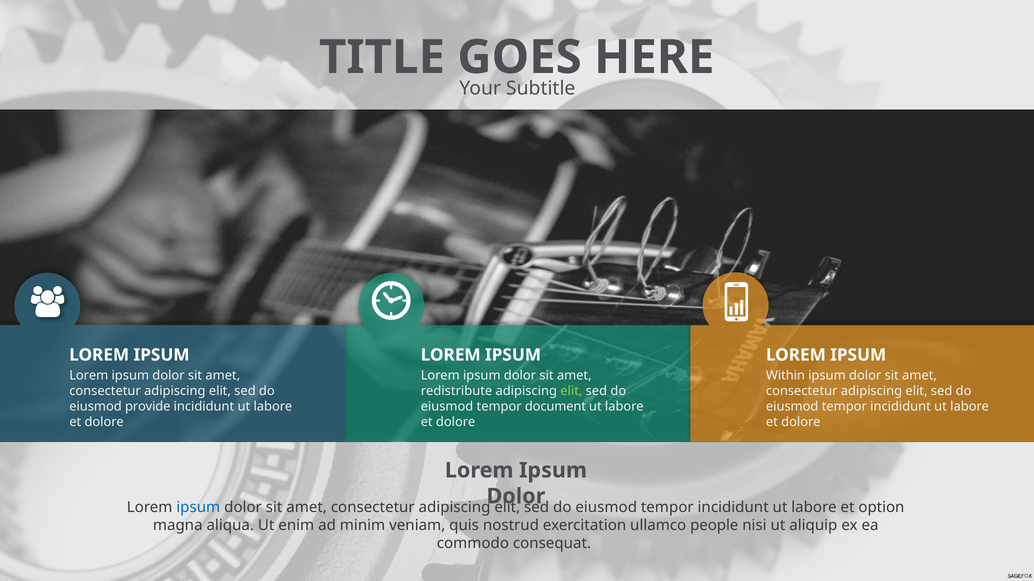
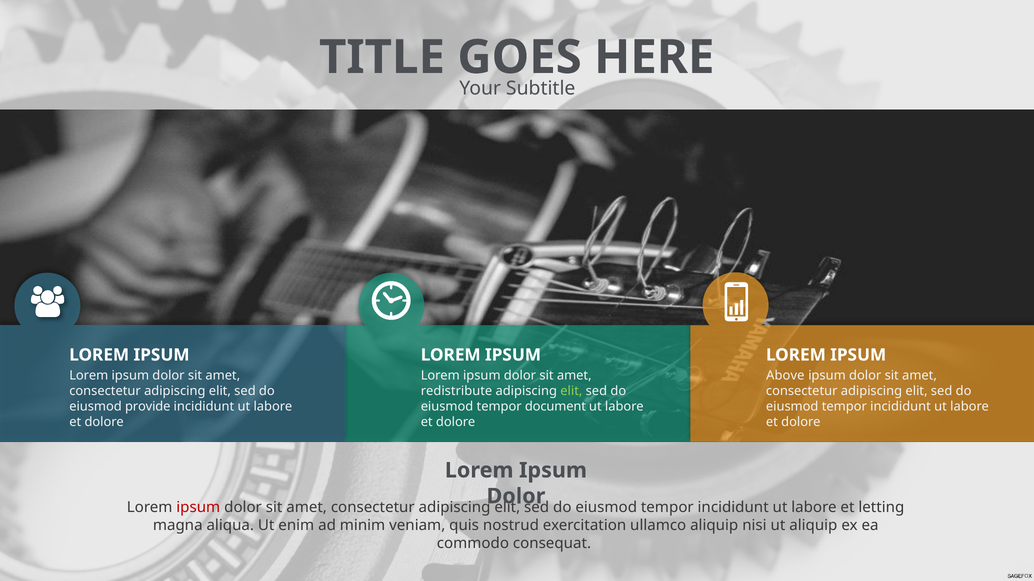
Within: Within -> Above (785, 376)
ipsum colour: blue -> red (198, 508)
option: option -> letting (881, 508)
ullamco people: people -> aliquip (714, 526)
